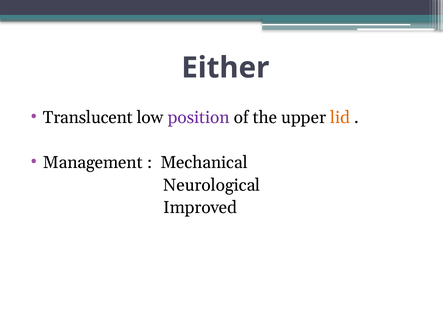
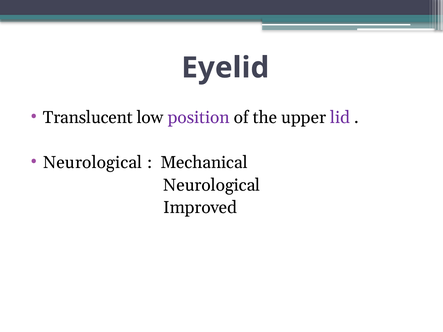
Either: Either -> Eyelid (225, 68)
lid colour: orange -> purple (340, 118)
Management: Management -> Neurological (93, 163)
